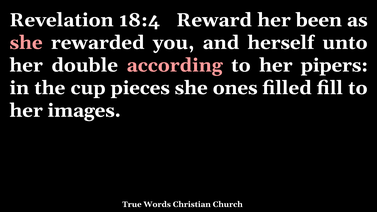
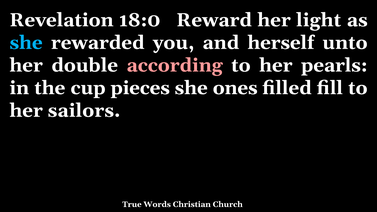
18:4: 18:4 -> 18:0 (140, 20)
been: been -> light (319, 20)
she colour: pink -> light blue (26, 43)
pipers: pipers -> pearls (334, 65)
images: images -> sailors (84, 111)
